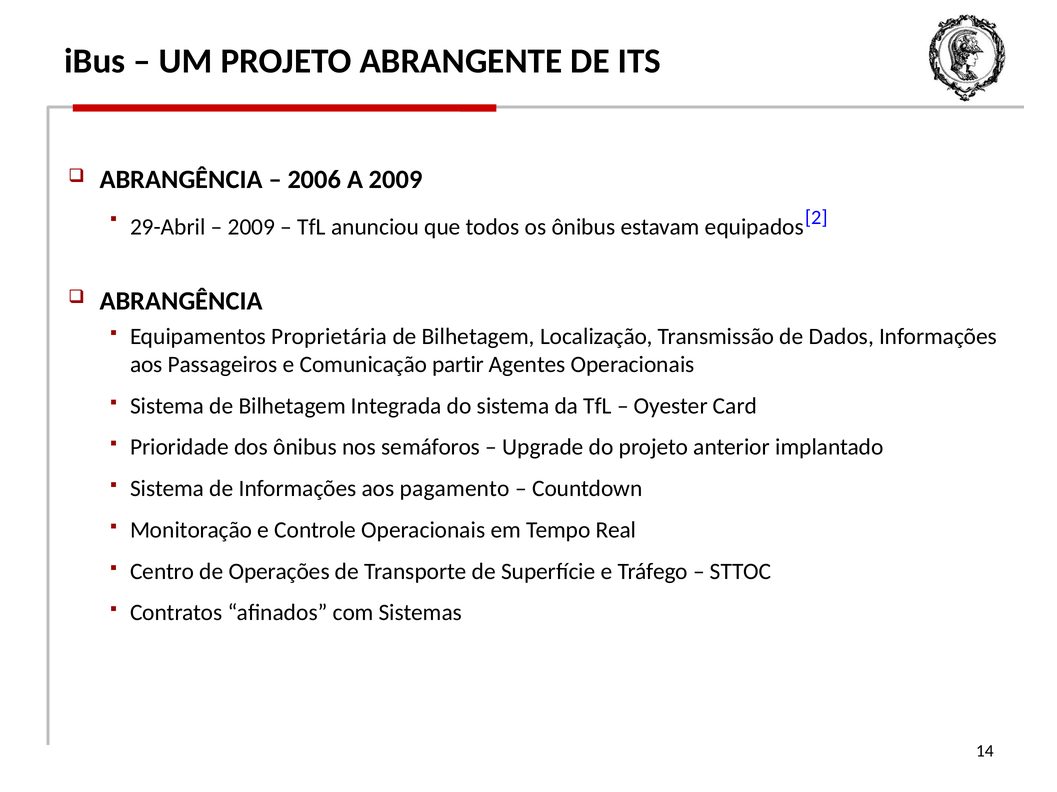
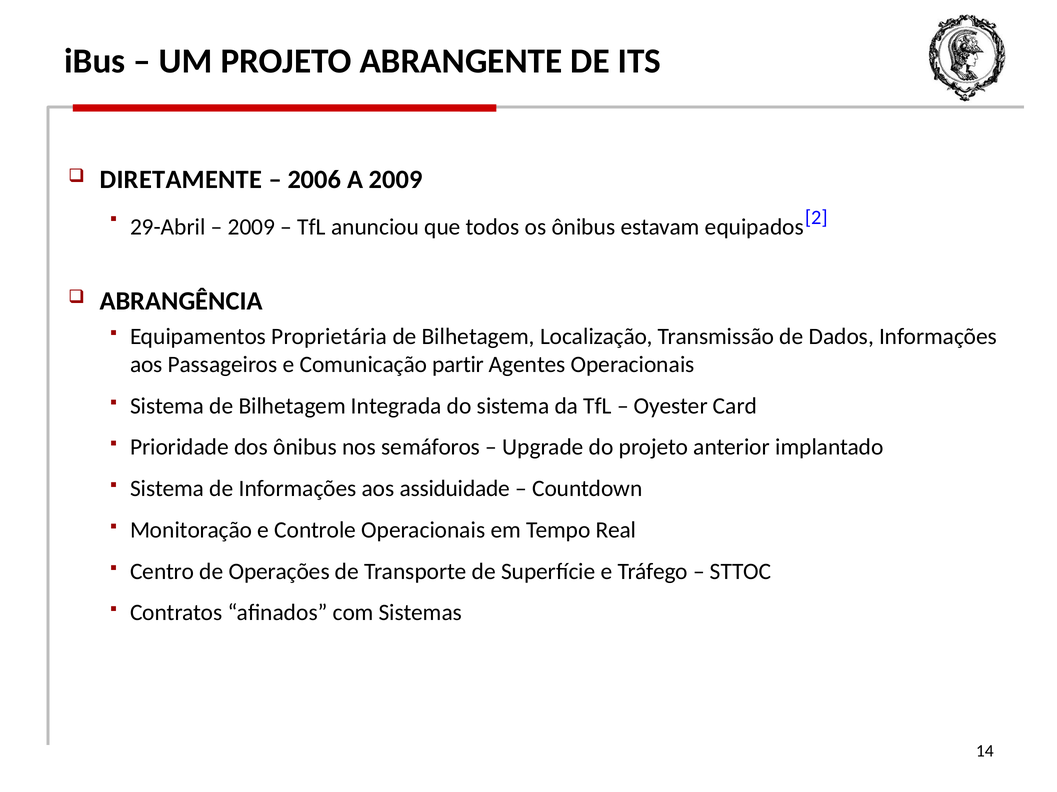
ABRANGÊNCIA: ABRANGÊNCIA -> DIRETAMENTE (181, 180)
pagamento: pagamento -> assiduidade (455, 489)
